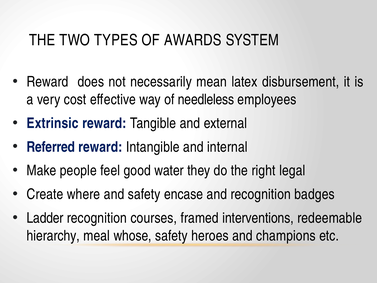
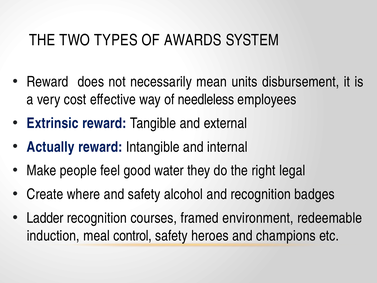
latex: latex -> units (244, 82)
Referred: Referred -> Actually (51, 147)
encase: encase -> alcohol (183, 194)
interventions: interventions -> environment (258, 218)
hierarchy: hierarchy -> induction (53, 235)
whose: whose -> control (133, 235)
